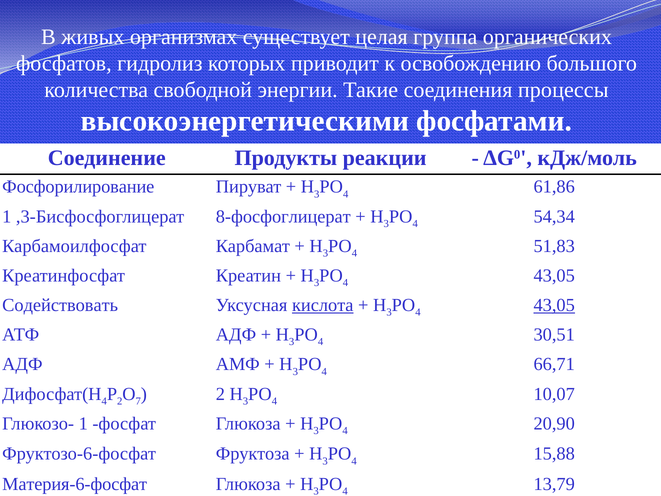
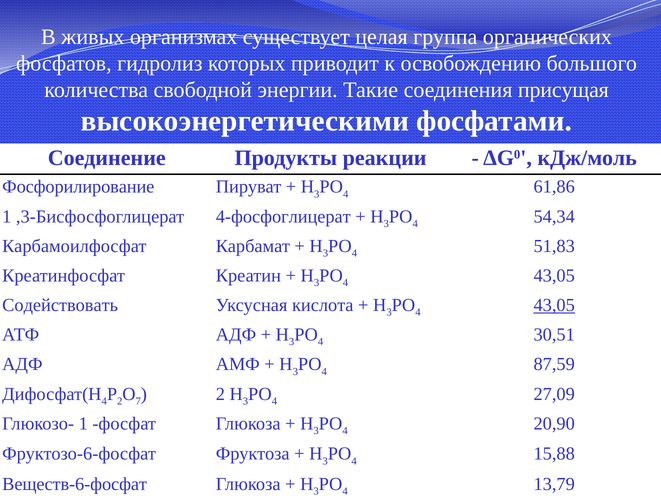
процессы: процессы -> присущая (563, 90)
8-фосфоглицерат: 8-фосфоглицерат -> 4-фосфоглицерат (283, 216)
кислота underline: present -> none (323, 305)
66,71: 66,71 -> 87,59 (554, 364)
10,07: 10,07 -> 27,09 (554, 394)
Материя-6-фосфат: Материя-6-фосфат -> Веществ-6-фосфат (75, 484)
